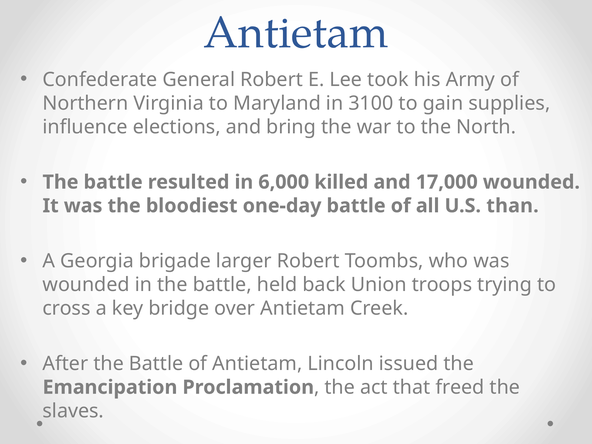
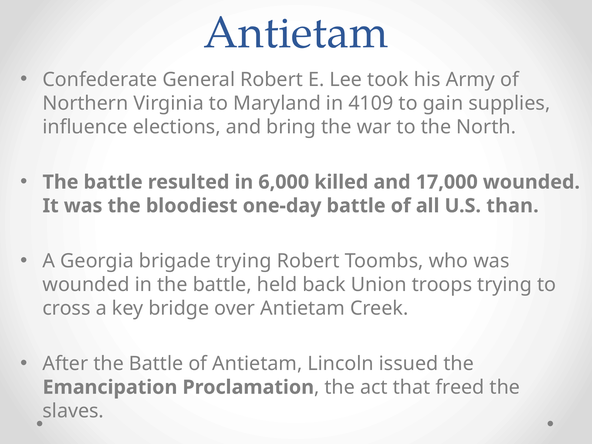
3100: 3100 -> 4109 (371, 103)
brigade larger: larger -> trying (244, 261)
